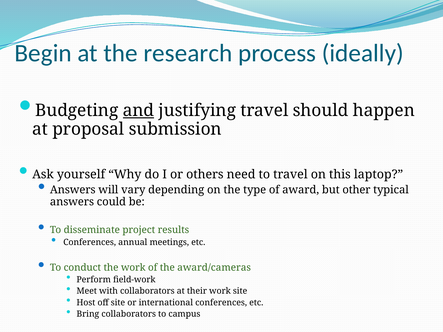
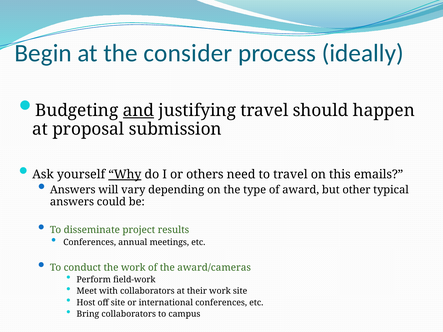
research: research -> consider (188, 53)
Why underline: none -> present (125, 175)
laptop: laptop -> emails (379, 175)
